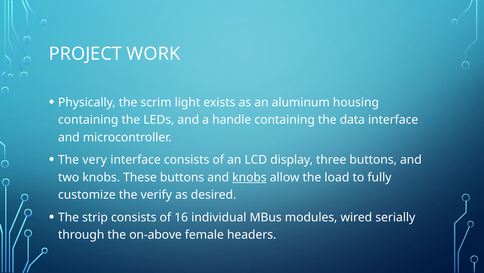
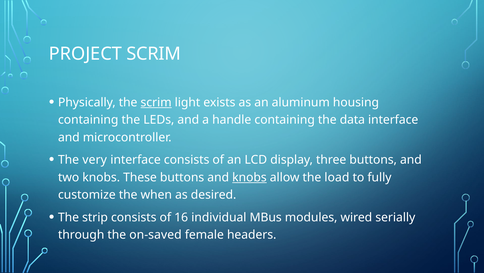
PROJECT WORK: WORK -> SCRIM (154, 54)
scrim underline: none -> present (156, 102)
verify: verify -> when (156, 194)
on-above: on-above -> on-saved (155, 234)
